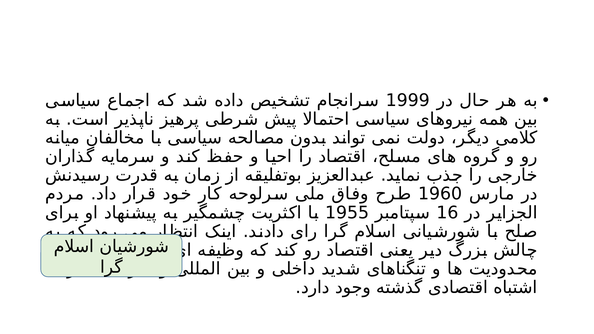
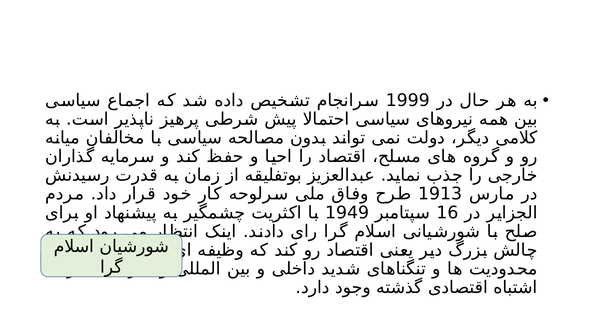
1960: 1960 -> 1913 (440, 194)
1955: 1955 -> 1949 (347, 213)
